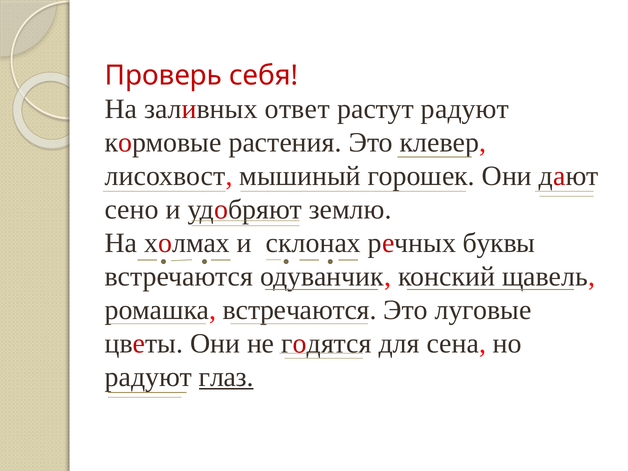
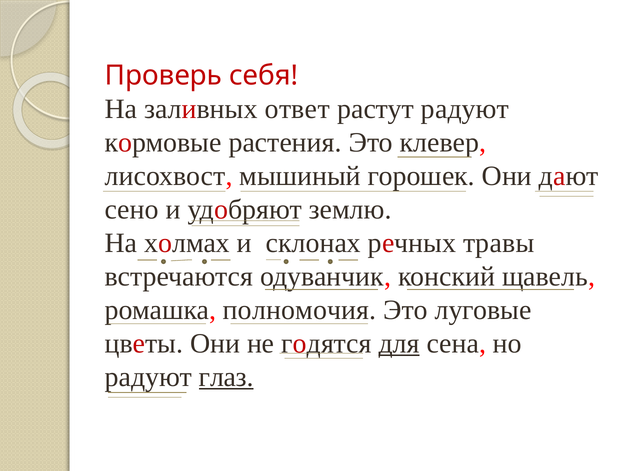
буквы: буквы -> травы (499, 243)
ромашка встречаются: встречаются -> полномочия (300, 310)
для underline: none -> present (399, 343)
